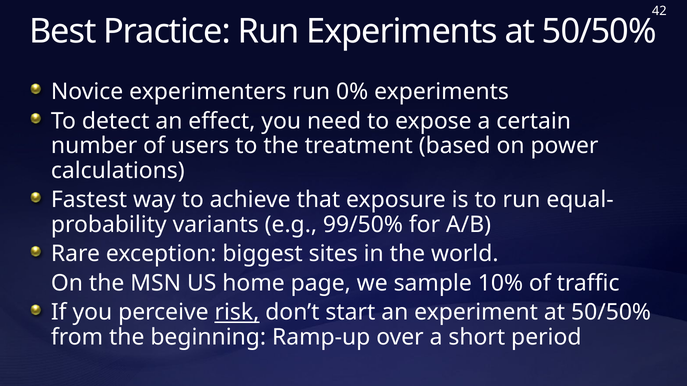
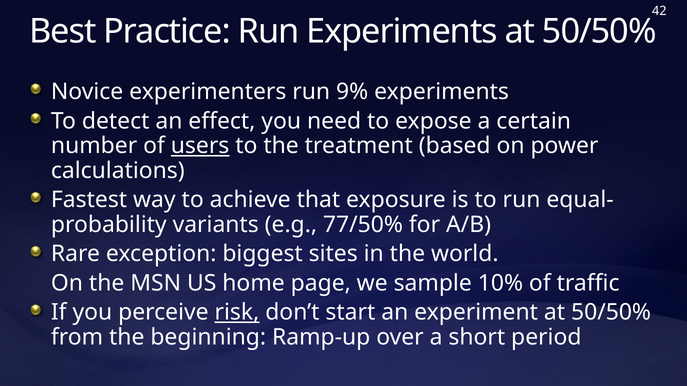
0%: 0% -> 9% (352, 92)
users underline: none -> present (200, 146)
99/50%: 99/50% -> 77/50% (363, 225)
